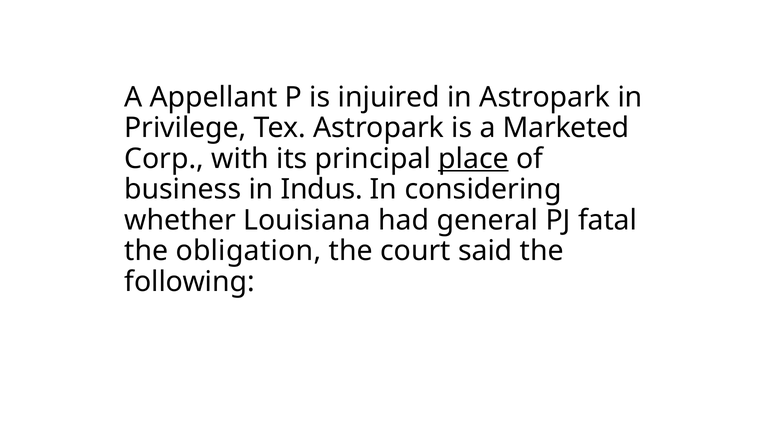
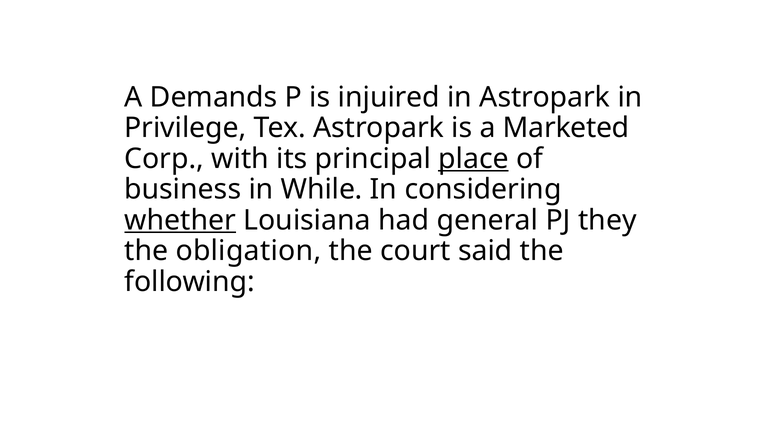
Appellant: Appellant -> Demands (214, 97)
Indus: Indus -> While (322, 189)
whether underline: none -> present (180, 220)
fatal: fatal -> they (607, 220)
